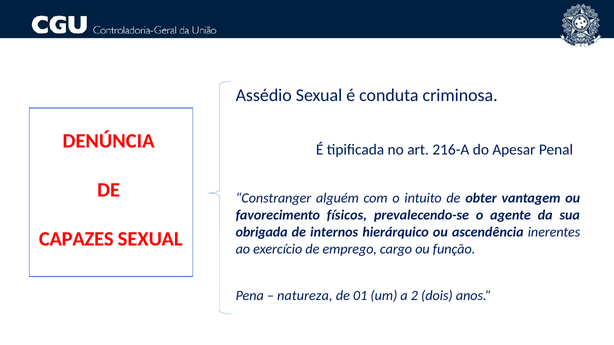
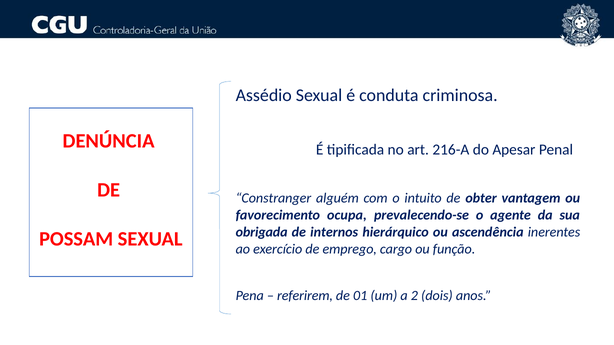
físicos: físicos -> ocupa (347, 215)
CAPAZES: CAPAZES -> POSSAM (76, 239)
natureza: natureza -> referirem (305, 296)
